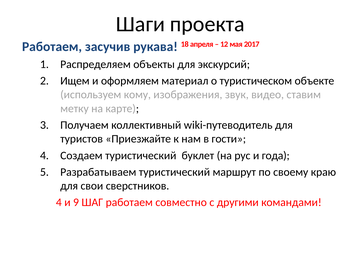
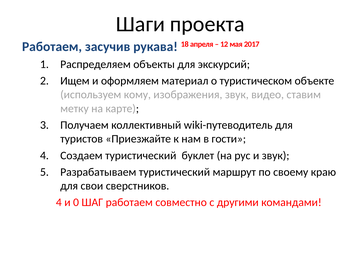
и года: года -> звук (276, 155)
9: 9 -> 0 (76, 202)
